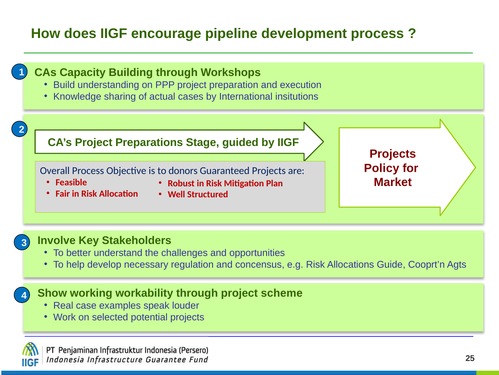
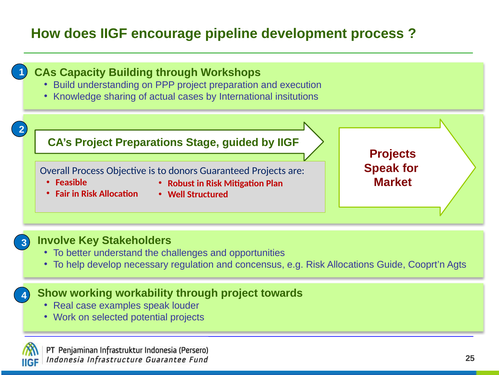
Policy: Policy -> Speak (382, 168)
scheme: scheme -> towards (282, 293)
